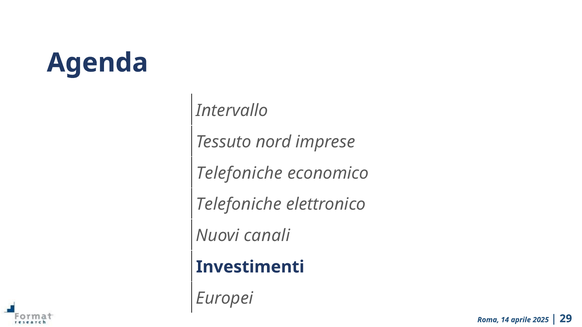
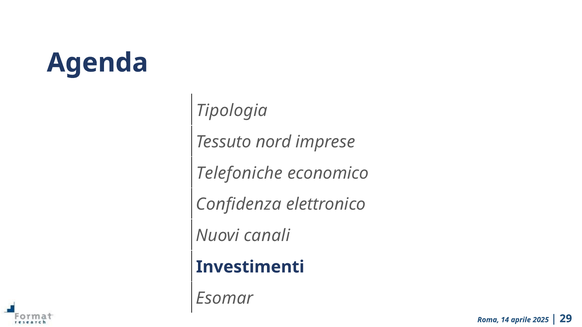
Intervallo: Intervallo -> Tipologia (232, 111)
Telefoniche: Telefoniche -> Confidenza (239, 205)
Europei: Europei -> Esomar (225, 298)
